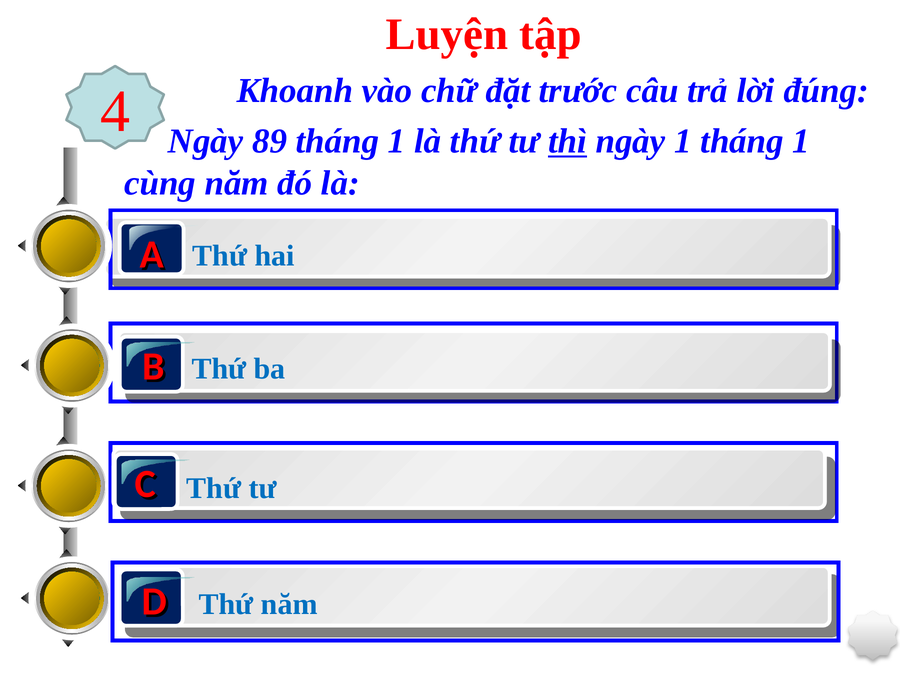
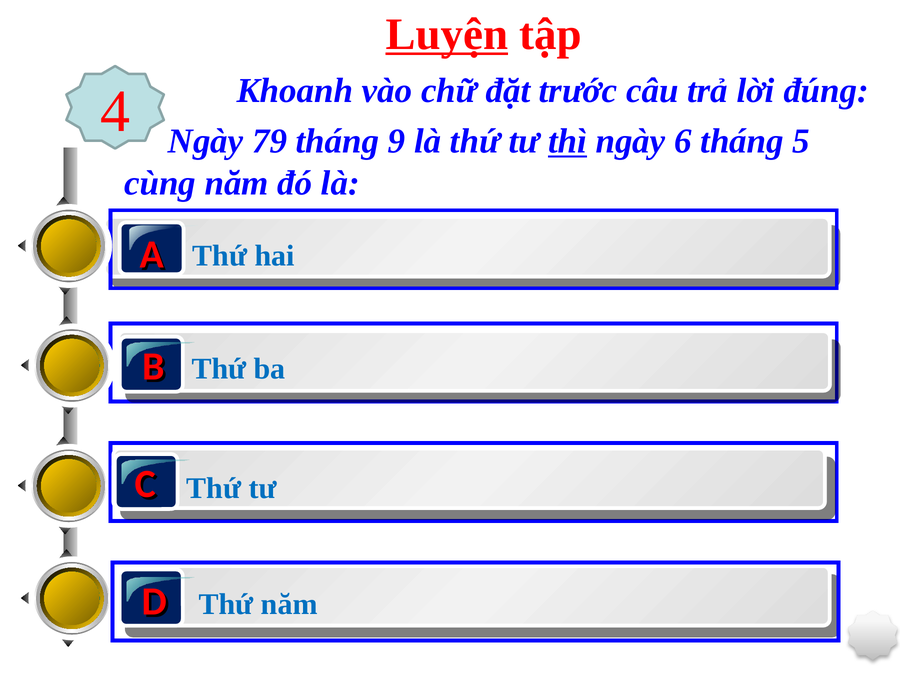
Luyện underline: none -> present (447, 35)
89: 89 -> 79 (270, 141)
1: 1 -> 9 (397, 141)
ngày 1: 1 -> 6 (683, 141)
1: 1 -> 5 (801, 141)
